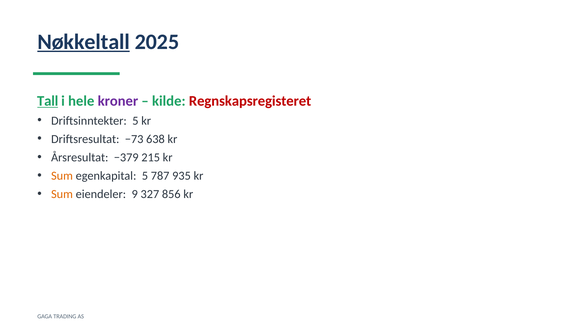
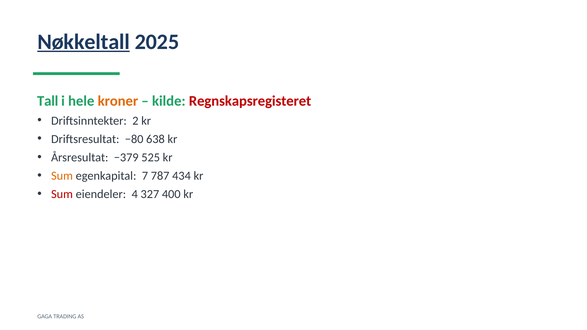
Tall underline: present -> none (48, 101)
kroner colour: purple -> orange (118, 101)
Driftsinntekter 5: 5 -> 2 (135, 121)
−73: −73 -> −80 (134, 139)
215: 215 -> 525 (151, 157)
egenkapital 5: 5 -> 7 (145, 176)
935: 935 -> 434 (182, 176)
Sum colour: orange -> red (62, 194)
9: 9 -> 4 (135, 194)
856: 856 -> 400 (171, 194)
